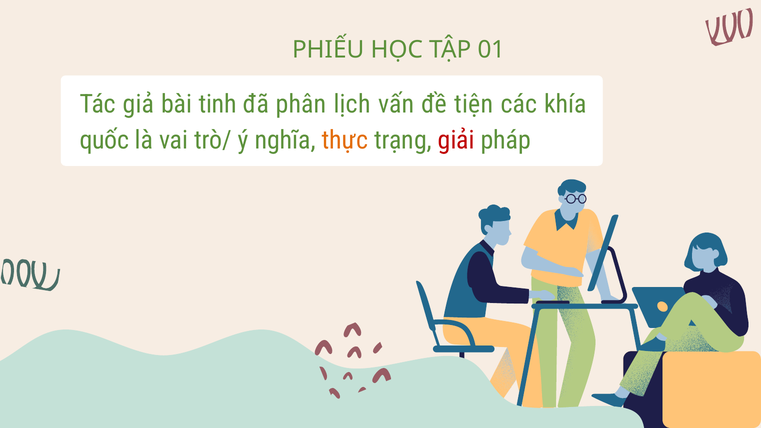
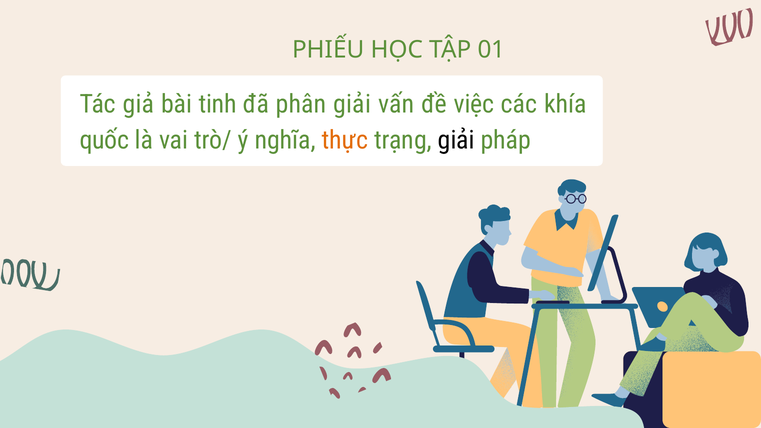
phân lịch: lịch -> giải (352, 104)
tiện: tiện -> việc (474, 104)
giải colour: red -> black (456, 140)
